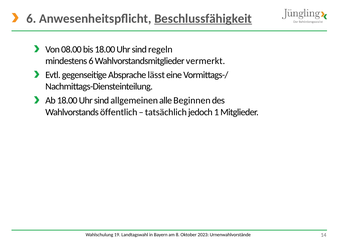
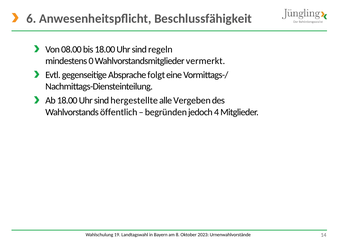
Beschlussfähigkeit underline: present -> none (203, 19)
mindestens 6: 6 -> 0 (91, 61)
lässt: lässt -> folgt (156, 75)
allgemeinen: allgemeinen -> hergestellte (134, 100)
Beginnen: Beginnen -> Vergeben (192, 100)
tatsächlich: tatsächlich -> begründen (166, 112)
1: 1 -> 4 (217, 112)
